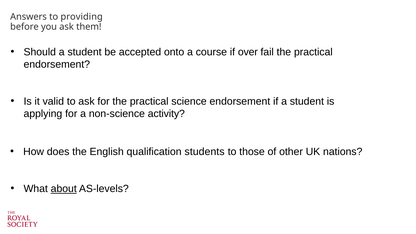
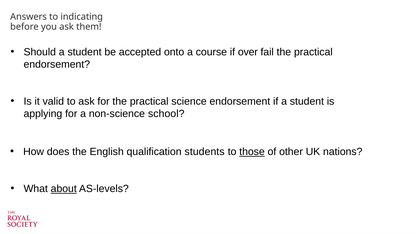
providing: providing -> indicating (82, 17)
activity: activity -> school (166, 114)
those underline: none -> present (252, 152)
